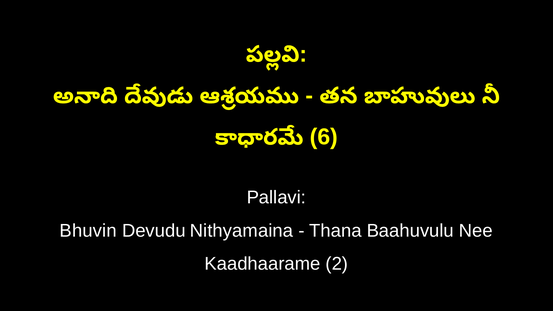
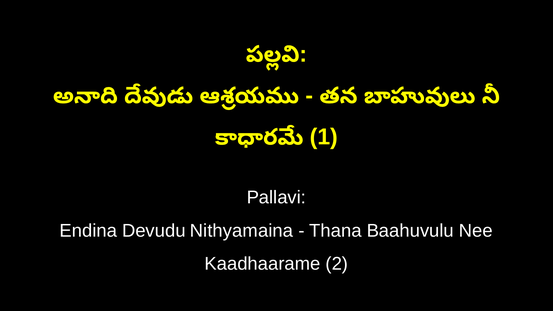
6: 6 -> 1 (324, 137)
Bhuvin: Bhuvin -> Endina (88, 231)
